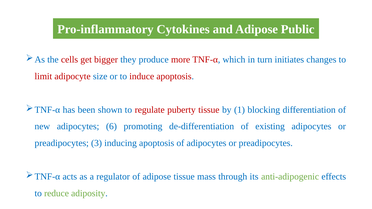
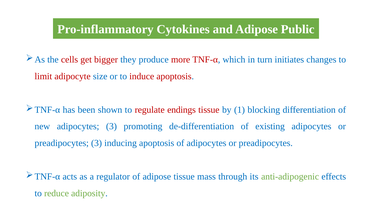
puberty: puberty -> endings (182, 110)
adipocytes 6: 6 -> 3 (111, 127)
